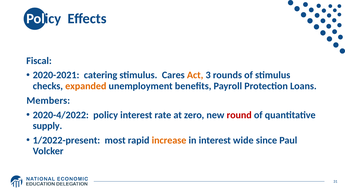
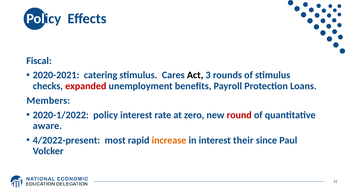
Act colour: orange -> black (195, 75)
expanded colour: orange -> red (86, 86)
2020-4/2022: 2020-4/2022 -> 2020-1/2022 (61, 115)
supply: supply -> aware (47, 126)
1/2022-present: 1/2022-present -> 4/2022-present (66, 140)
wide: wide -> their (243, 140)
